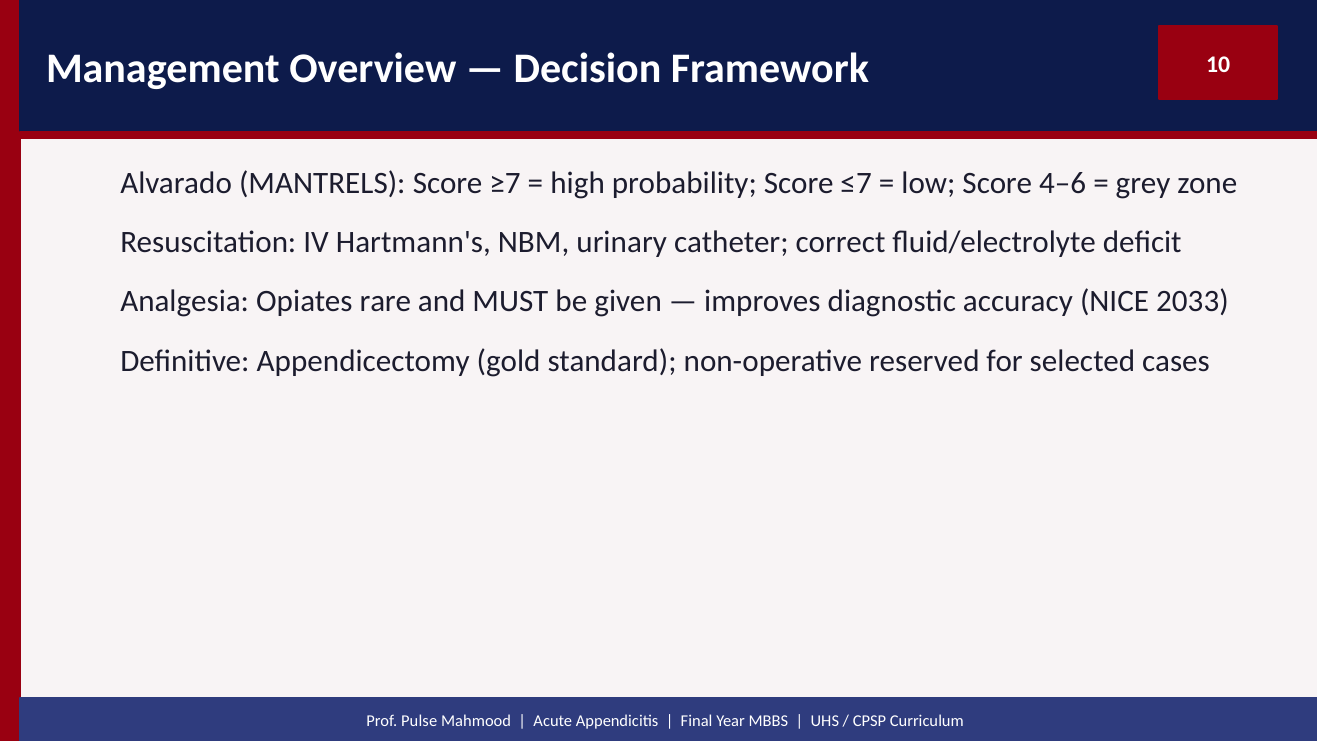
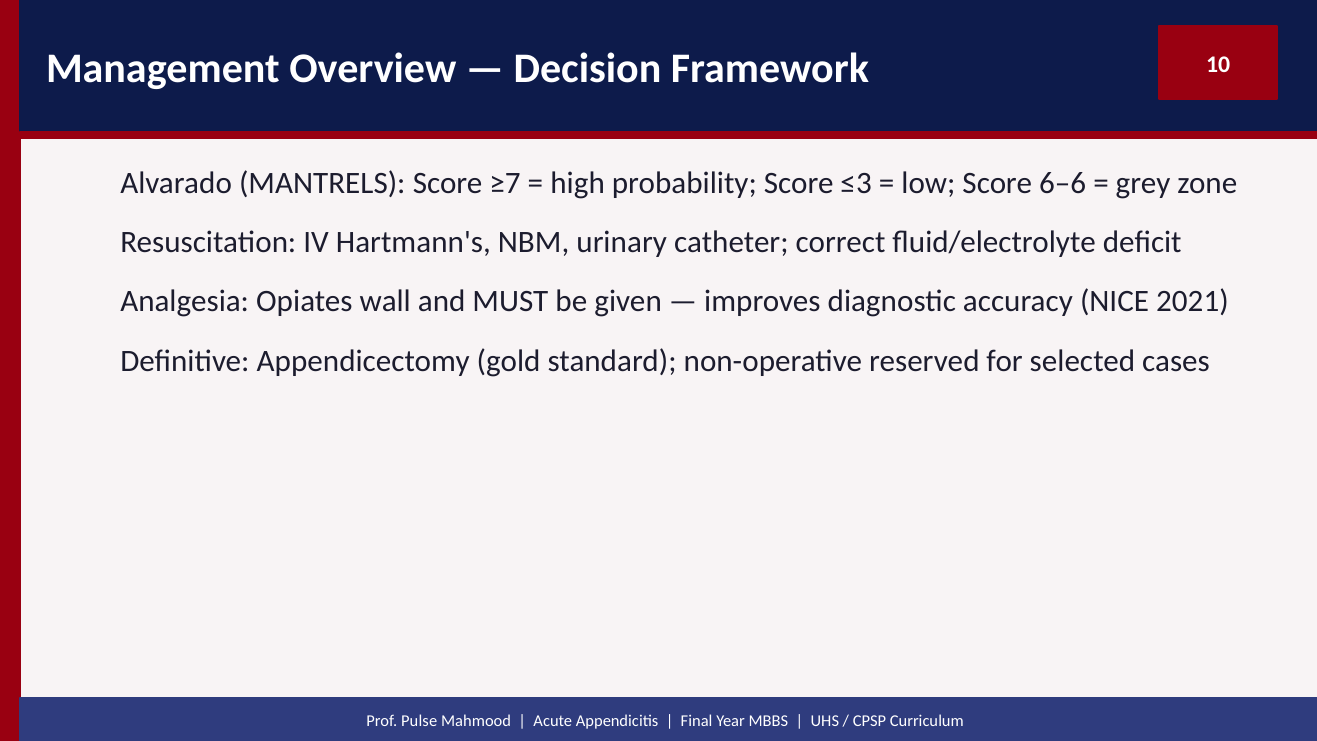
≤7: ≤7 -> ≤3 (856, 183)
4–6: 4–6 -> 6–6 (1063, 183)
rare: rare -> wall (385, 302)
2033: 2033 -> 2021 (1192, 302)
